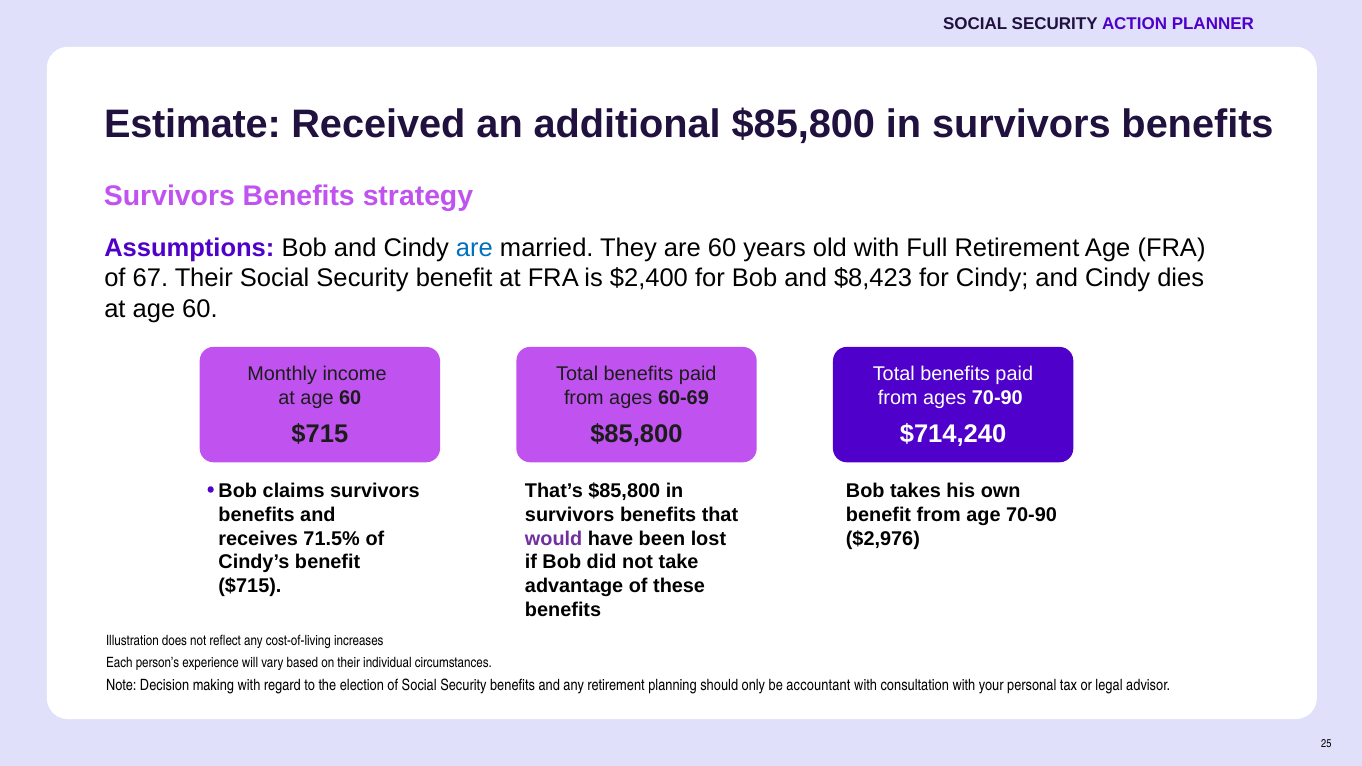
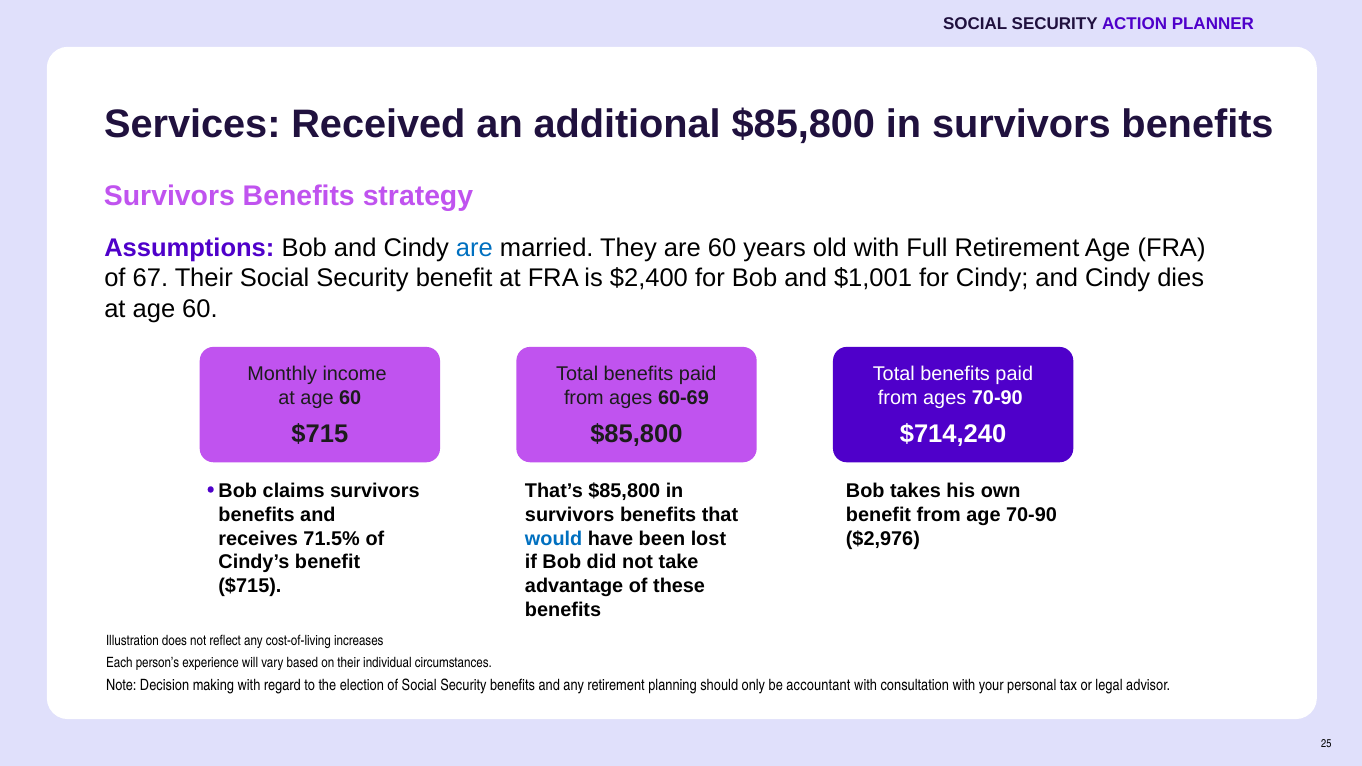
Estimate: Estimate -> Services (192, 124)
$8,423: $8,423 -> $1,001 (873, 278)
would colour: purple -> blue (554, 539)
